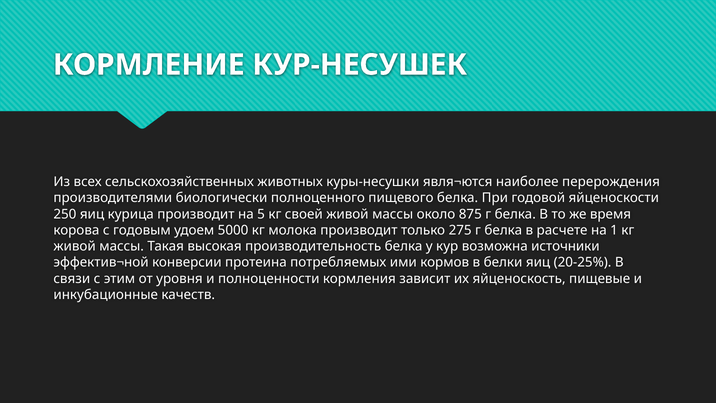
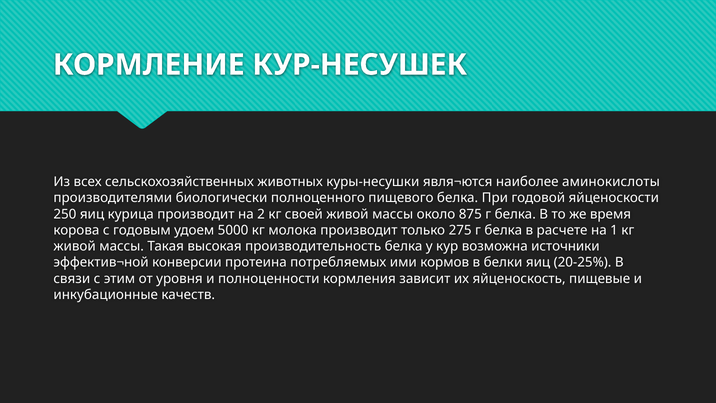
перерождения: перерождения -> аминокислоты (611, 182)
5: 5 -> 2 (261, 214)
